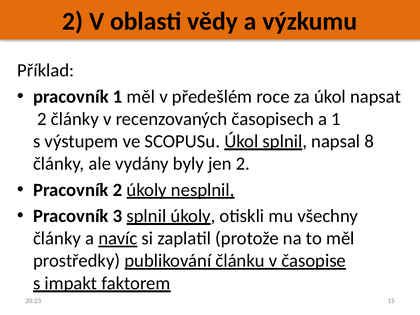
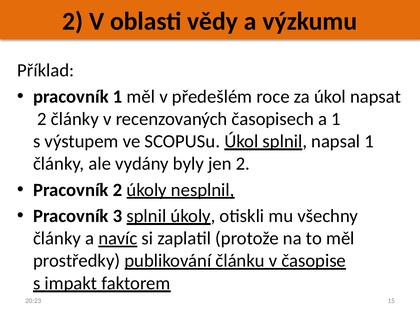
napsal 8: 8 -> 1 (369, 141)
